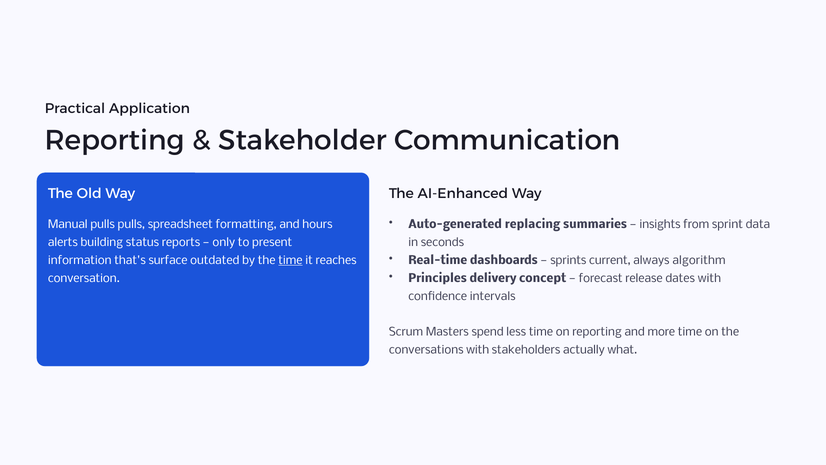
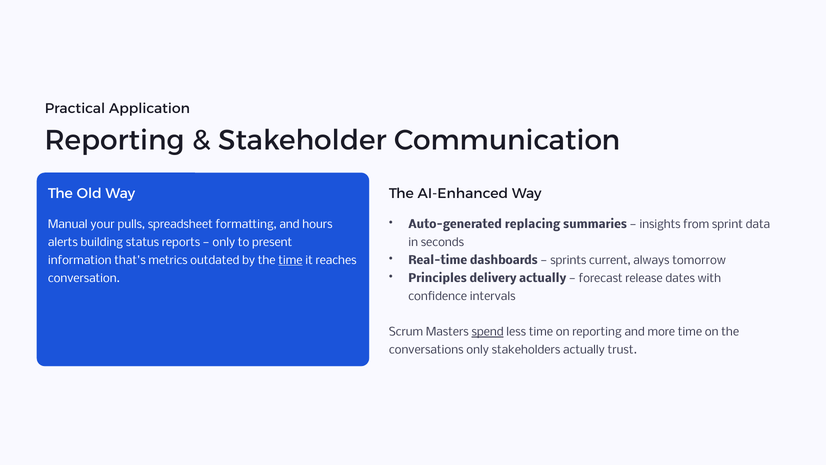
Manual pulls: pulls -> your (103, 224)
algorithm: algorithm -> tomorrow (699, 260)
surface: surface -> metrics (168, 260)
delivery concept: concept -> actually (543, 278)
spend underline: none -> present (488, 332)
conversations with: with -> only (478, 350)
what: what -> trust (622, 350)
